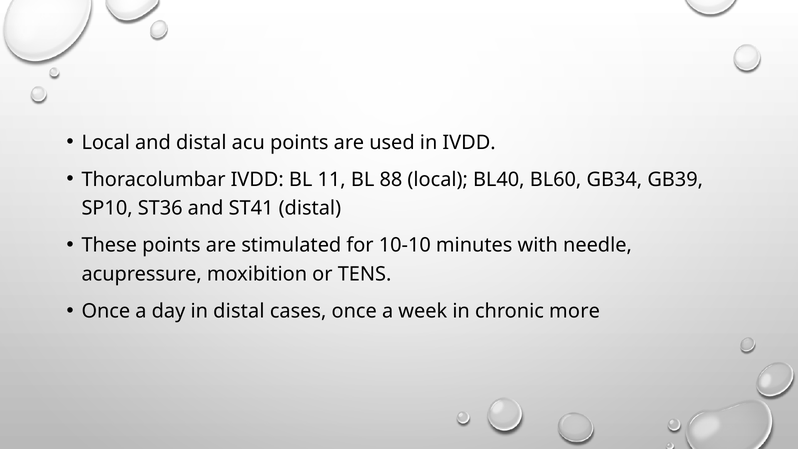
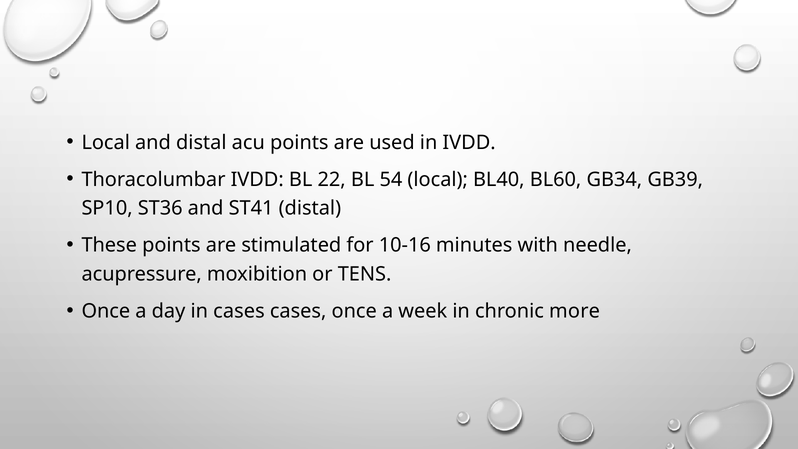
11: 11 -> 22 (332, 179)
88: 88 -> 54 (391, 179)
10-10: 10-10 -> 10-16 (405, 245)
in distal: distal -> cases (239, 311)
